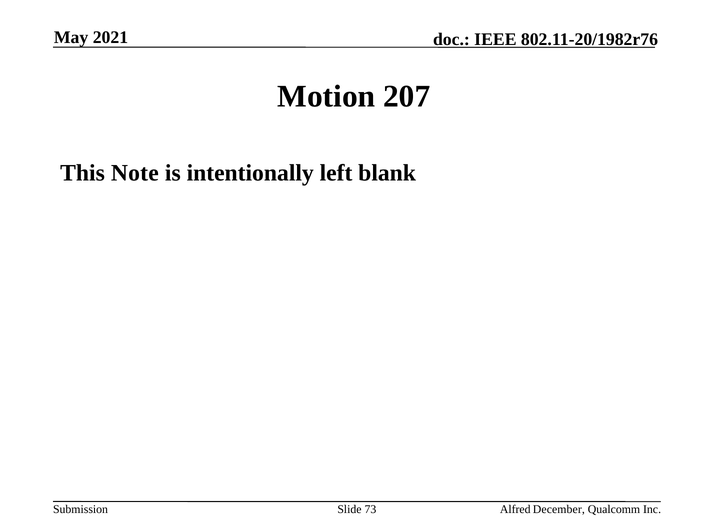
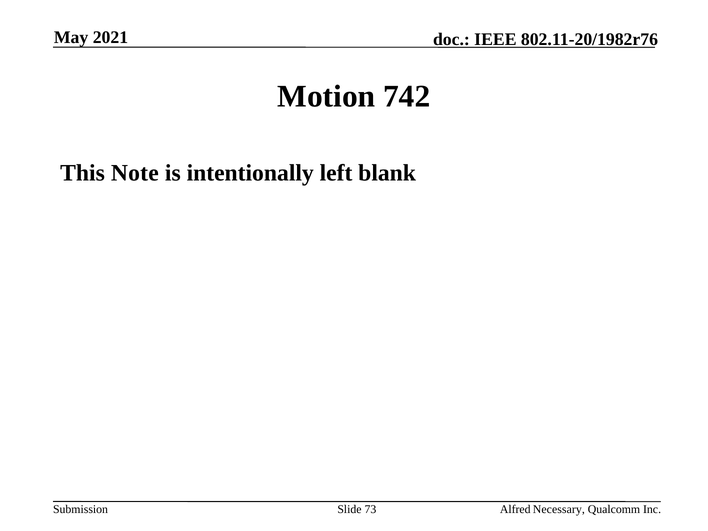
207: 207 -> 742 (407, 97)
December: December -> Necessary (559, 509)
